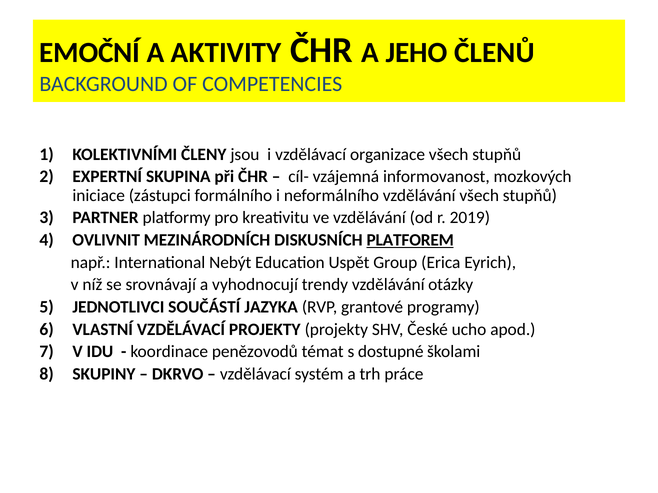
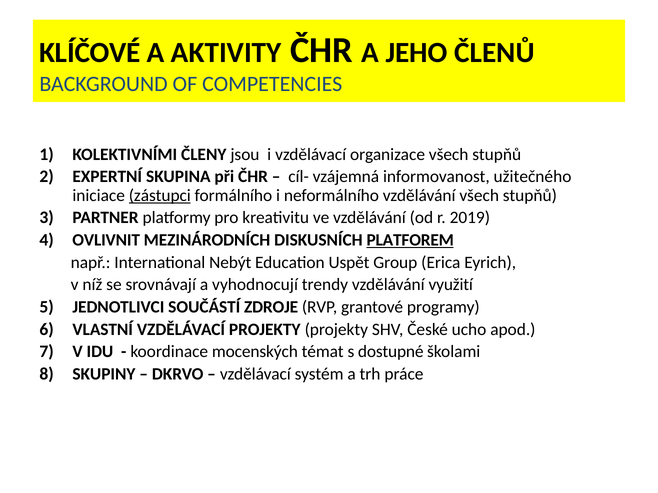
EMOČNÍ: EMOČNÍ -> KLÍČOVÉ (90, 53)
mozkových: mozkových -> užitečného (533, 177)
zástupci underline: none -> present (160, 196)
otázky: otázky -> využití (451, 285)
JAZYKA: JAZYKA -> ZDROJE (271, 307)
penězovodů: penězovodů -> mocenských (255, 352)
